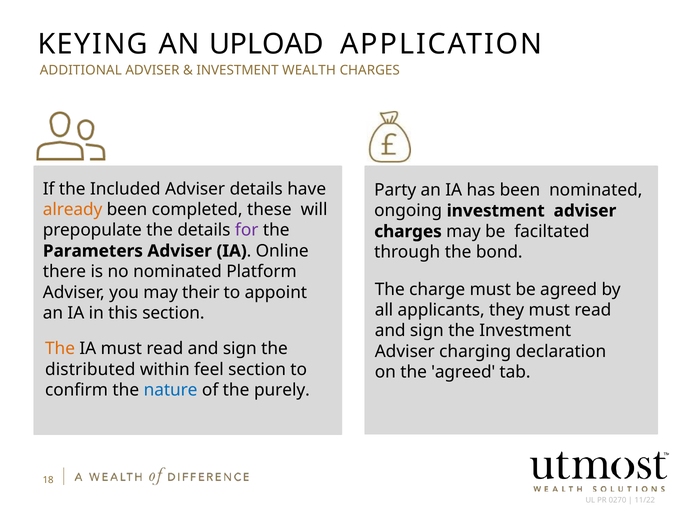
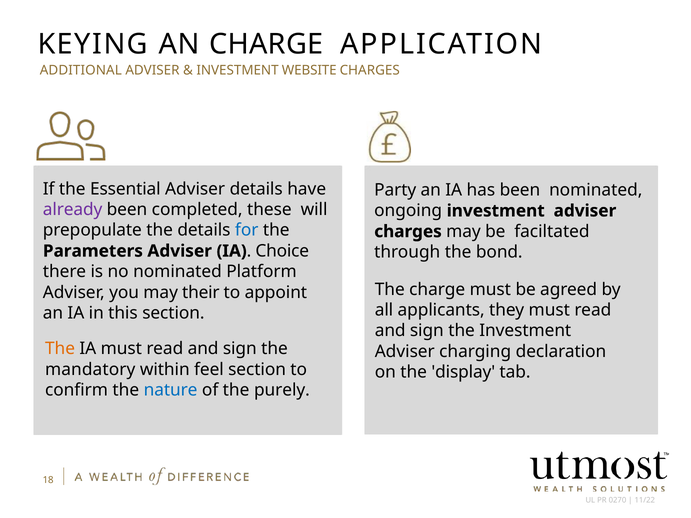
AN UPLOAD: UPLOAD -> CHARGE (266, 44)
WEALTH: WEALTH -> WEBSITE (309, 70)
Included: Included -> Essential (125, 189)
already colour: orange -> purple (73, 210)
for colour: purple -> blue (247, 230)
Online: Online -> Choice (282, 251)
distributed: distributed -> mandatory (90, 370)
the agreed: agreed -> display (463, 372)
